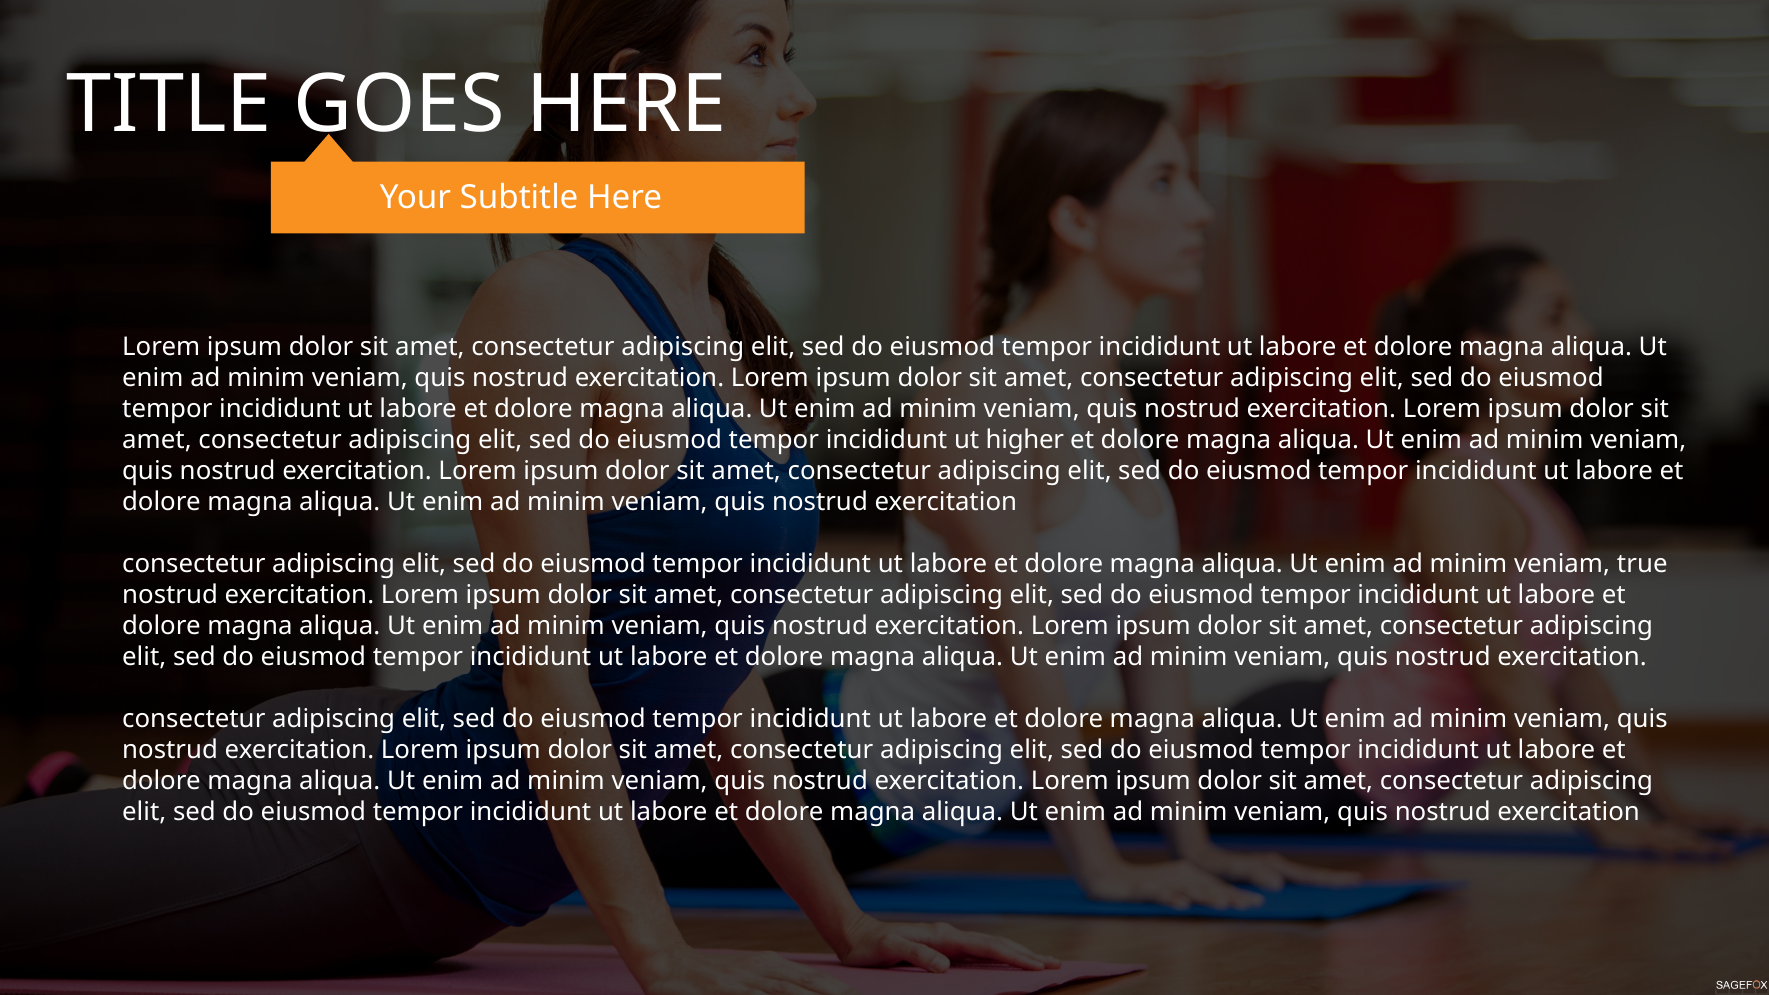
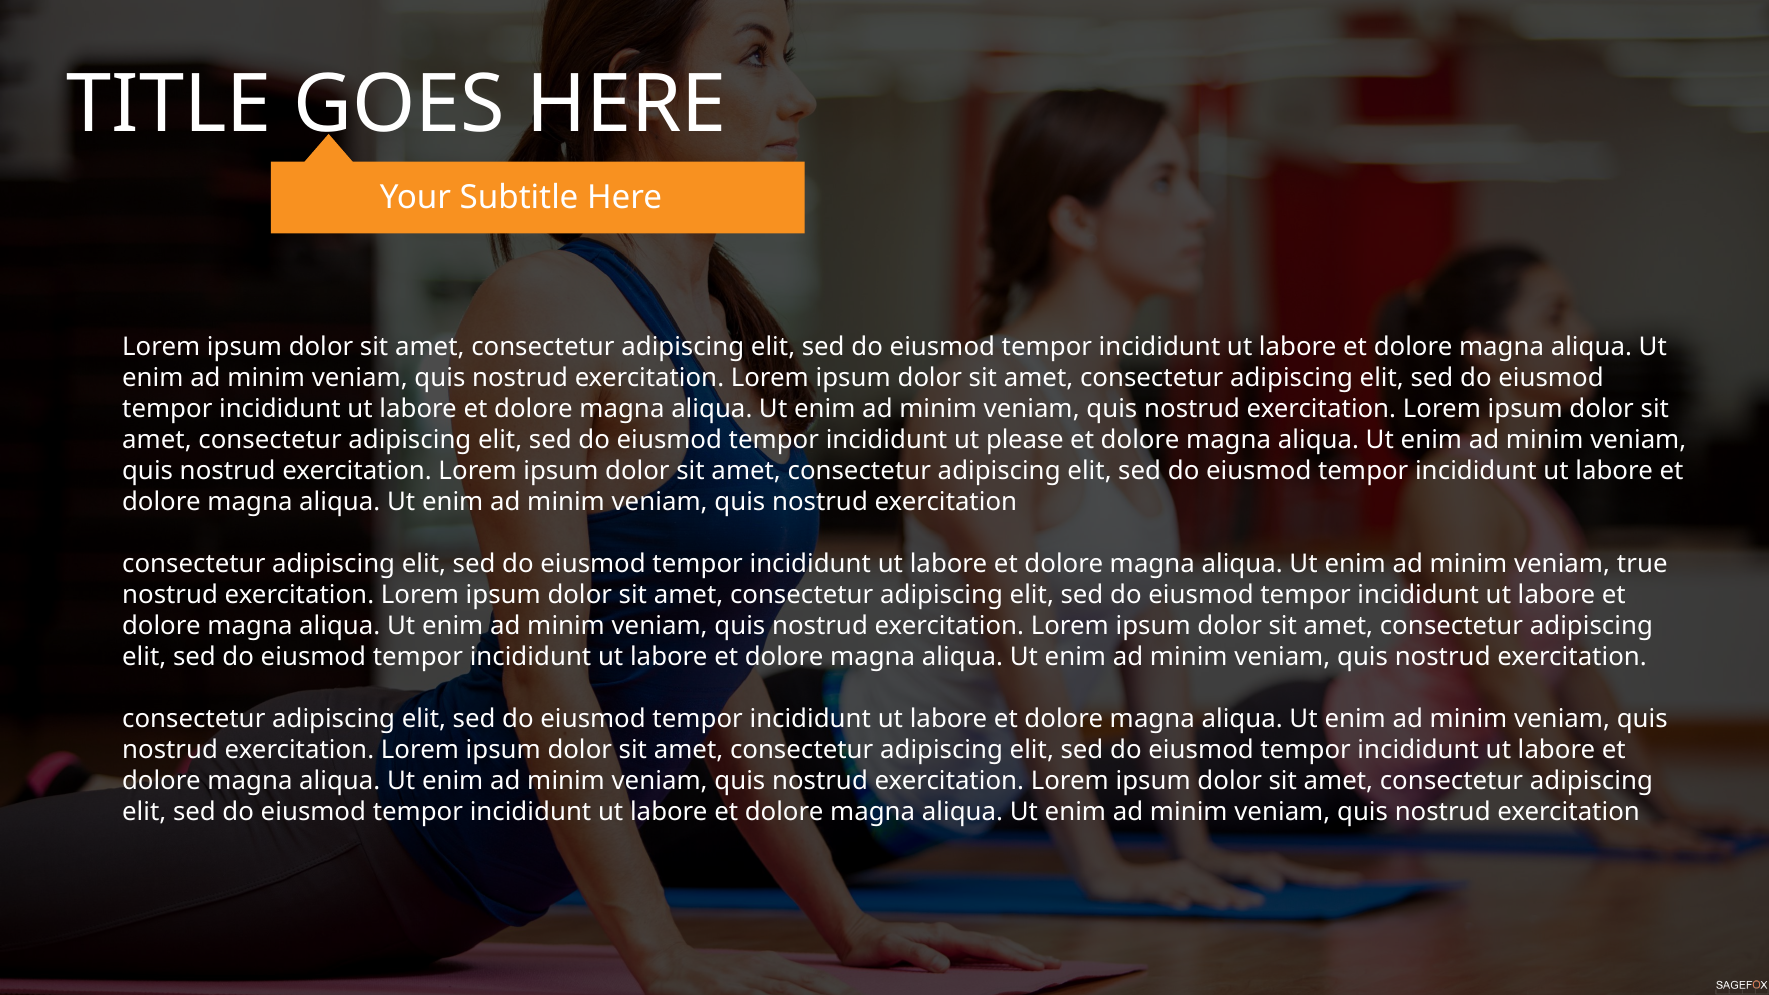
higher: higher -> please (1025, 440)
